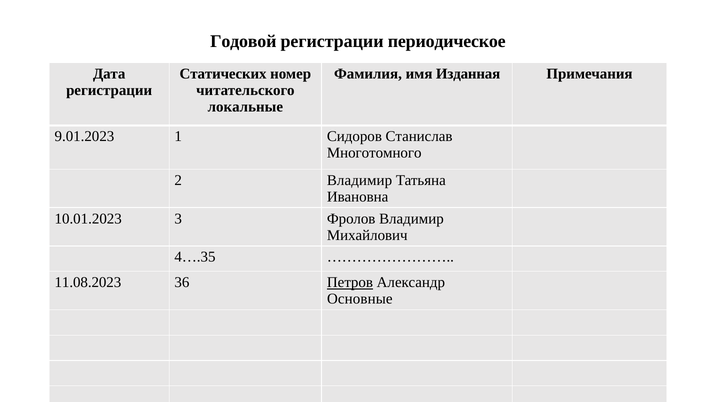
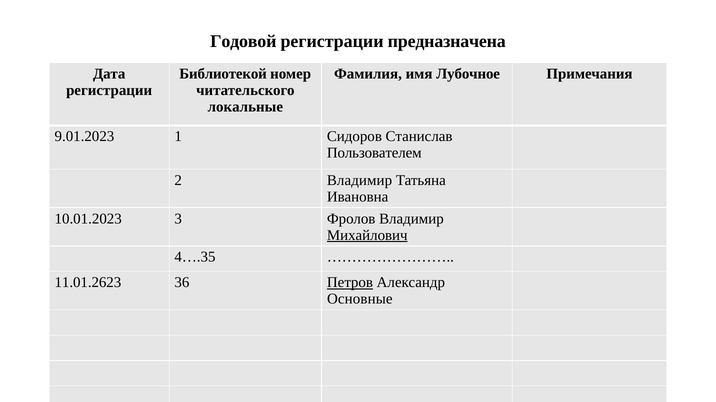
периодическое: периодическое -> предназначена (447, 42)
Статических: Статических -> Библиотекой (223, 74)
Изданная: Изданная -> Лубочное (468, 74)
Многотомного: Многотомного -> Пользователем (374, 153)
Михайлович underline: none -> present (367, 236)
11.08.2023: 11.08.2023 -> 11.01.2623 (88, 283)
